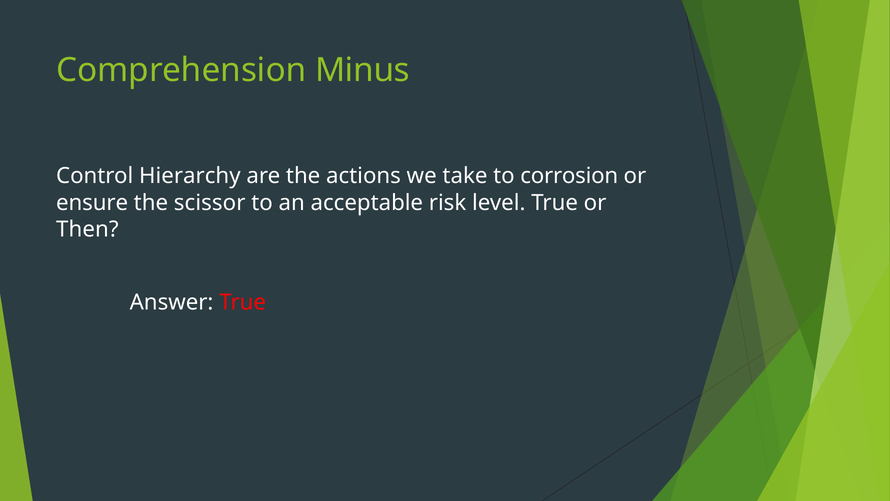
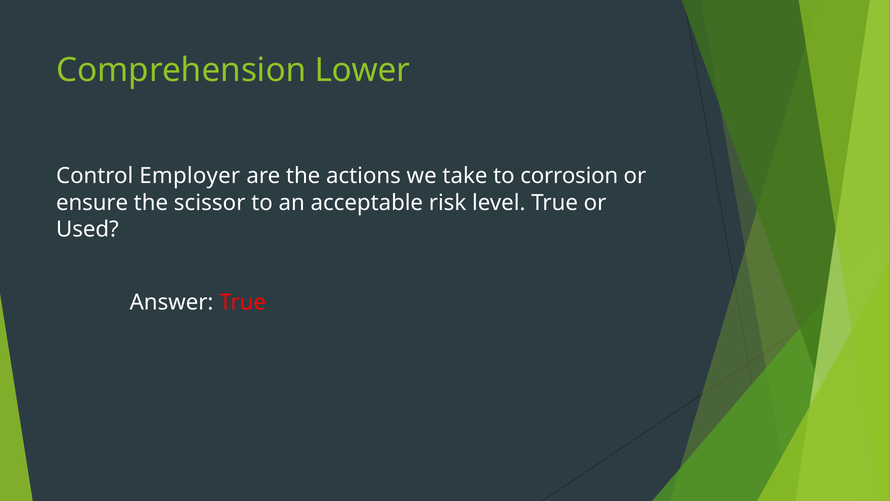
Minus: Minus -> Lower (362, 70)
Hierarchy: Hierarchy -> Employer (190, 176)
Then: Then -> Used (87, 229)
